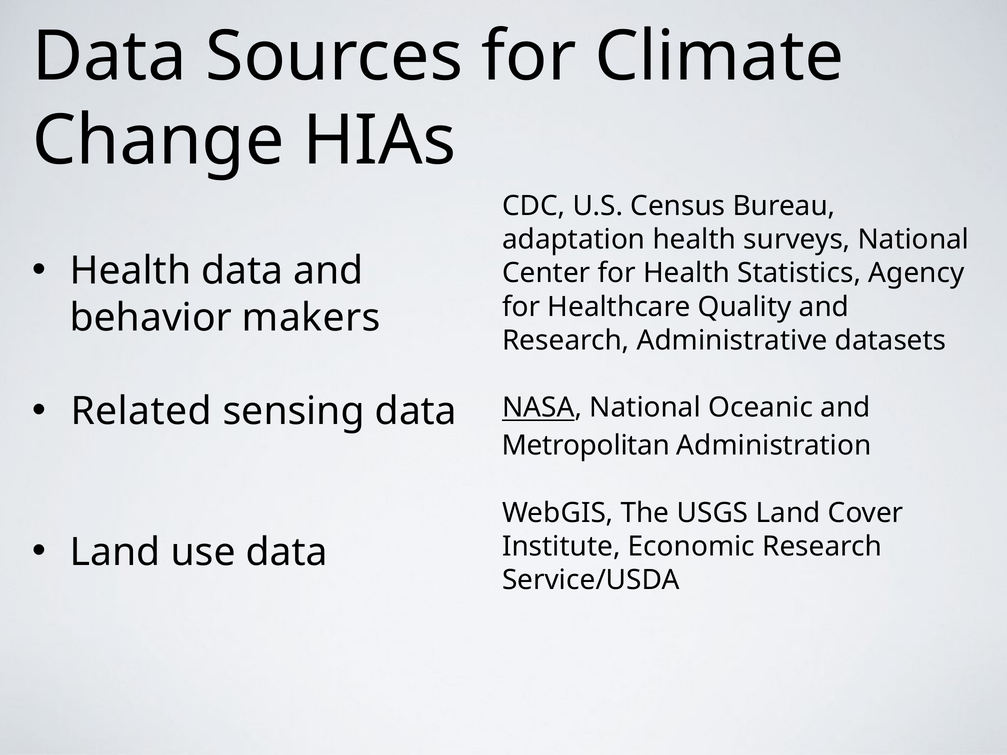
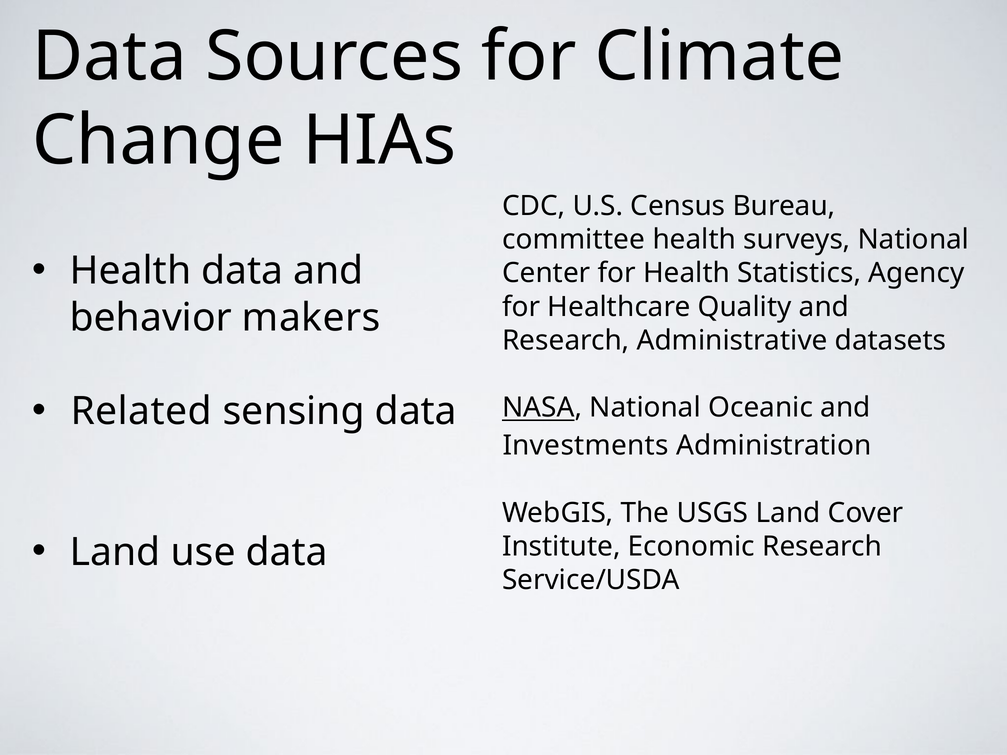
adaptation: adaptation -> committee (574, 240)
Metropolitan: Metropolitan -> Investments (586, 446)
